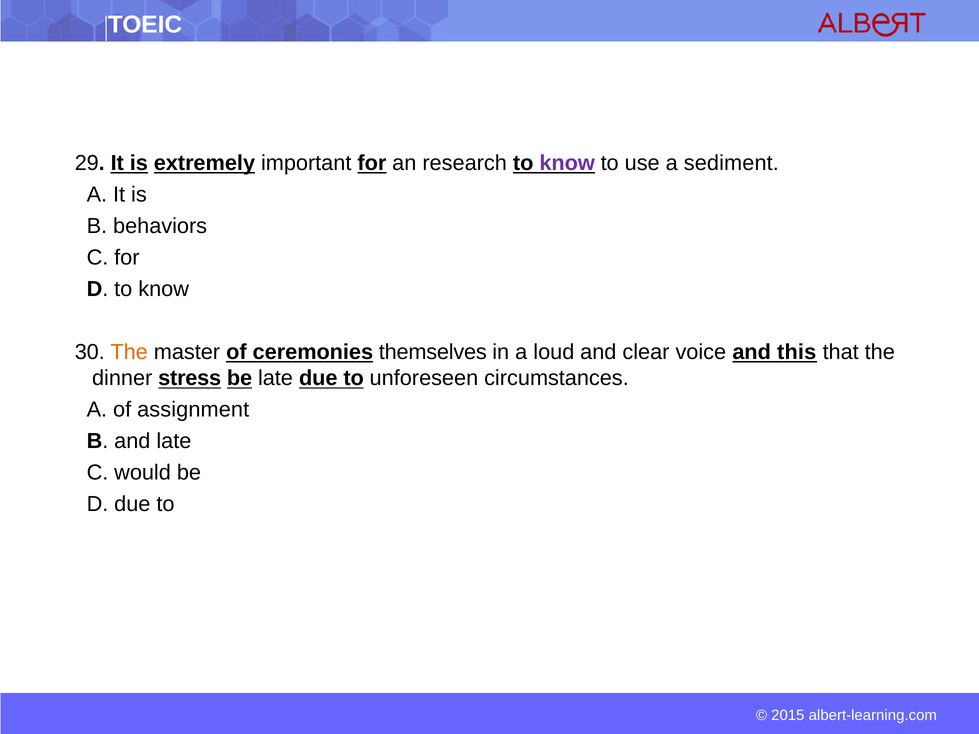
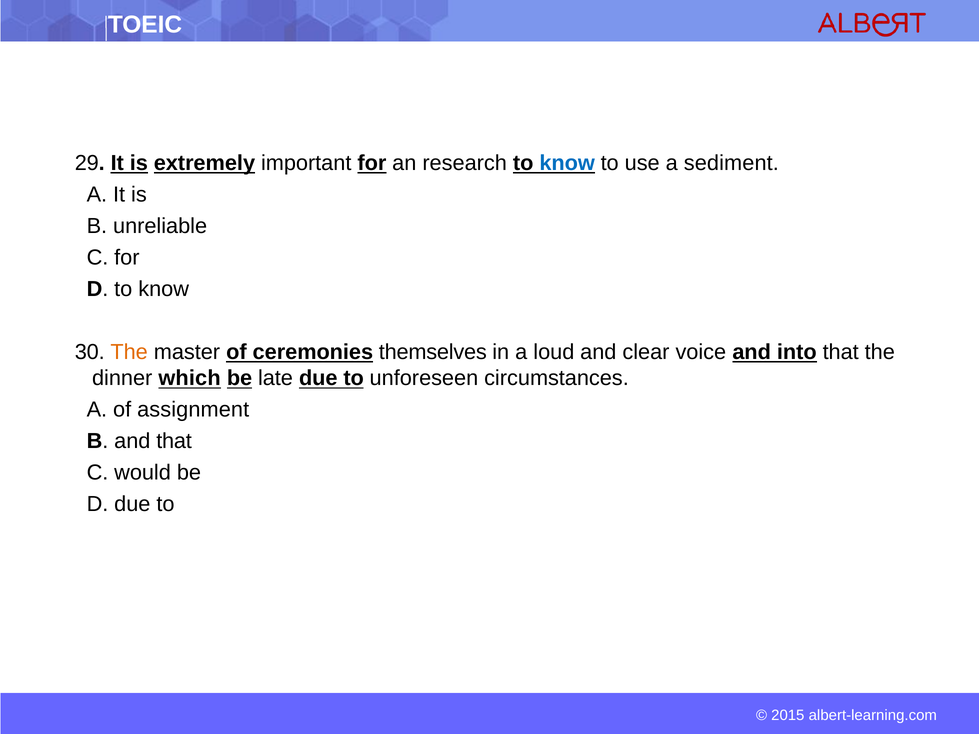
know colour: purple -> blue (567, 163)
behaviors: behaviors -> unreliable (160, 226)
this: this -> into (797, 352)
stress: stress -> which (190, 378)
and late: late -> that (174, 441)
